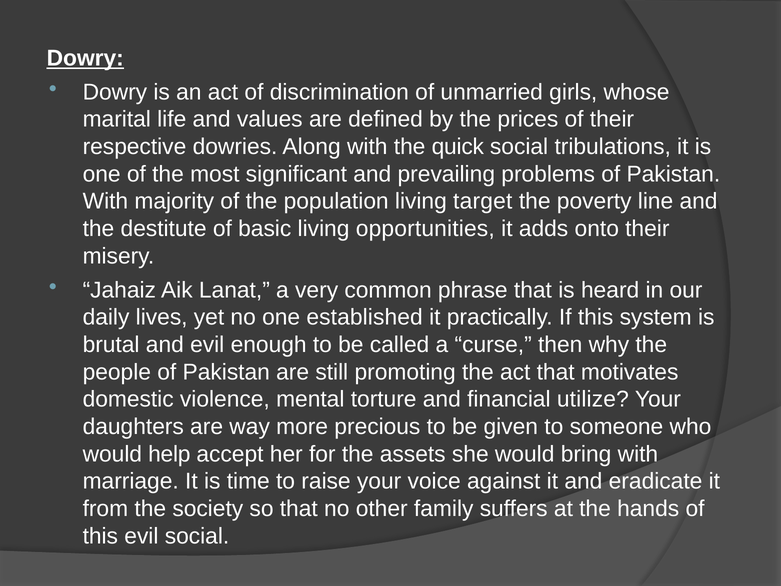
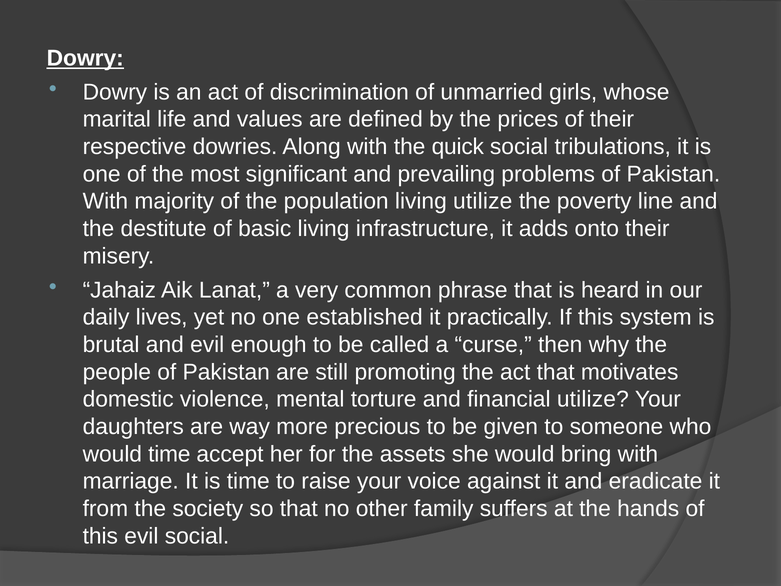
living target: target -> utilize (483, 201)
opportunities: opportunities -> infrastructure (425, 229)
would help: help -> time (169, 454)
